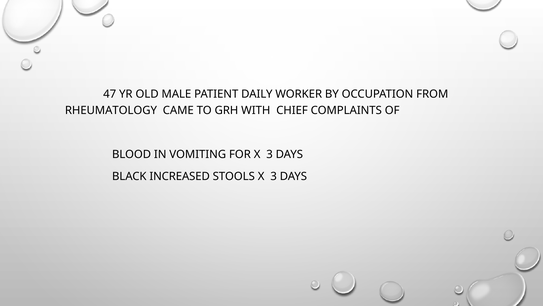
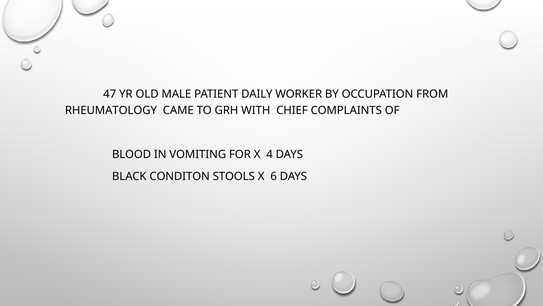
FOR X 3: 3 -> 4 (270, 154)
INCREASED: INCREASED -> CONDITON (180, 176)
STOOLS X 3: 3 -> 6 (274, 176)
